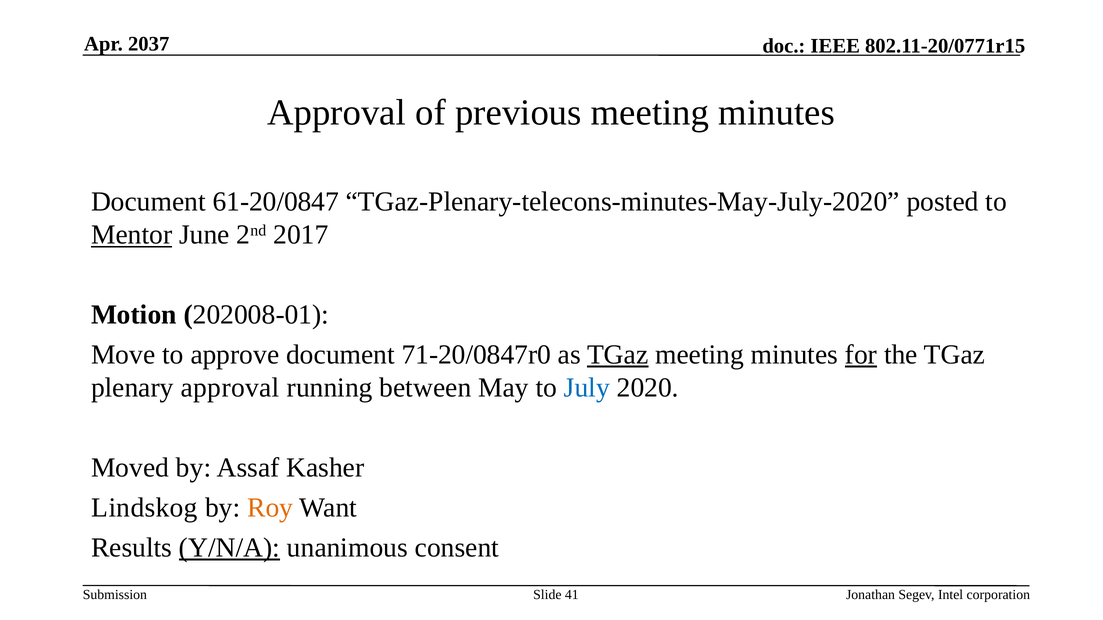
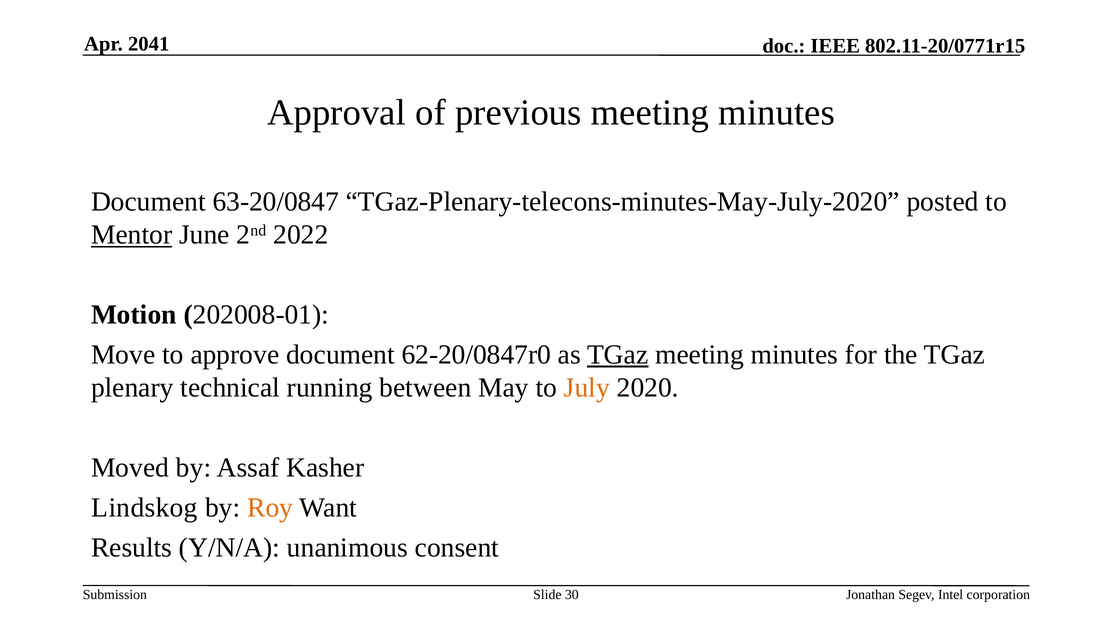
2037: 2037 -> 2041 (149, 44)
61-20/0847: 61-20/0847 -> 63-20/0847 (276, 202)
2017: 2017 -> 2022 (301, 235)
71-20/0847r0: 71-20/0847r0 -> 62-20/0847r0 (476, 355)
for underline: present -> none (861, 355)
plenary approval: approval -> technical (230, 388)
July colour: blue -> orange (587, 388)
Y/N/A underline: present -> none (229, 548)
41: 41 -> 30 (572, 595)
